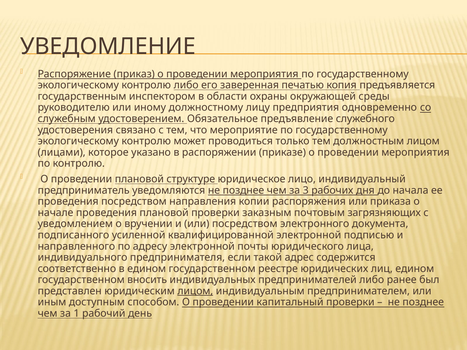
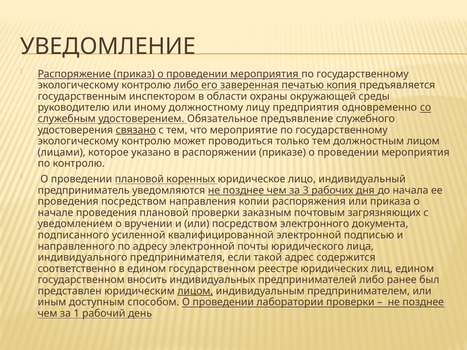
связано underline: none -> present (136, 130)
структуре: структуре -> коренных (191, 179)
капитальный: капитальный -> лаборатории (290, 302)
